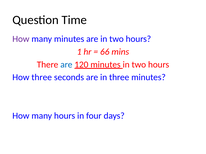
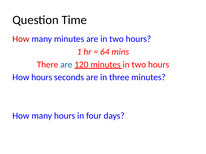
How colour: purple -> red (21, 39)
66: 66 -> 64 (105, 52)
How three: three -> hours (42, 78)
